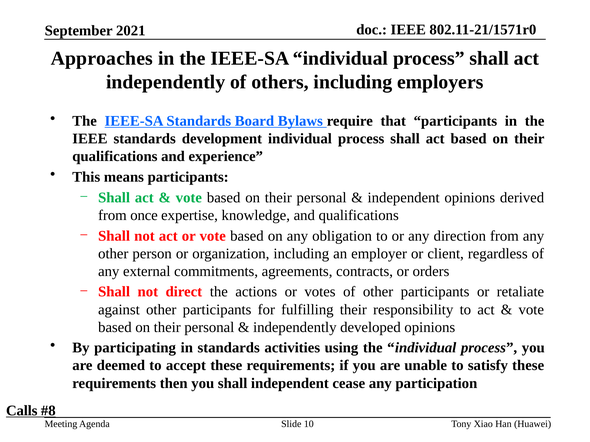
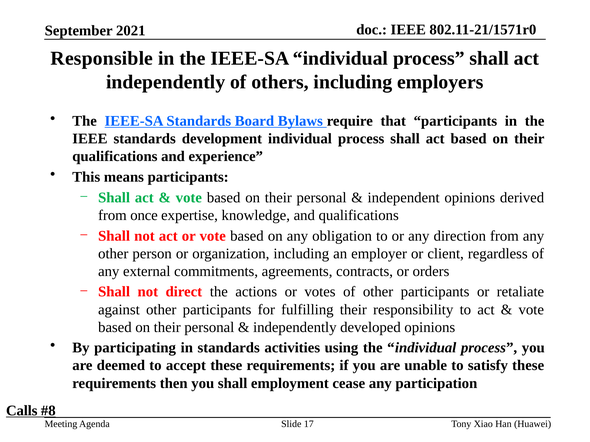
Approaches: Approaches -> Responsible (102, 58)
shall independent: independent -> employment (290, 384)
10: 10 -> 17 (309, 424)
